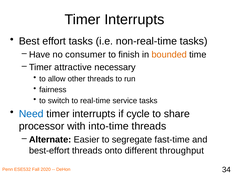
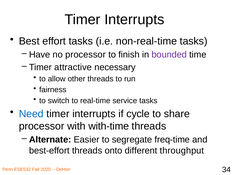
no consumer: consumer -> processor (86, 54)
bounded colour: orange -> purple (169, 54)
into-time: into-time -> with-time (109, 126)
fast-time: fast-time -> freq-time (172, 139)
